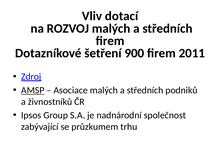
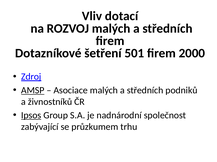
900: 900 -> 501 (134, 53)
2011: 2011 -> 2000 (192, 53)
Ipsos underline: none -> present (31, 116)
